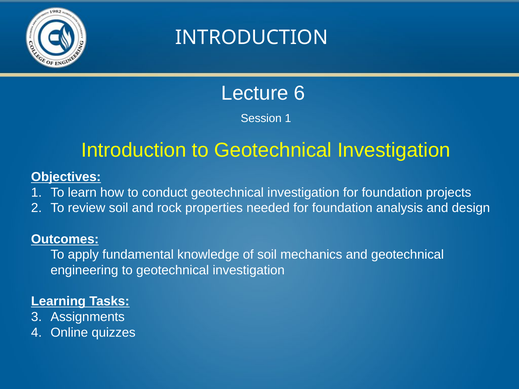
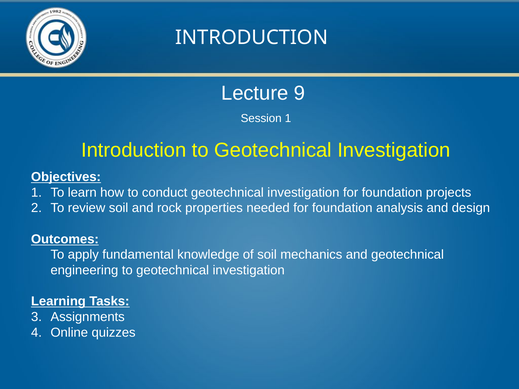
6: 6 -> 9 (299, 93)
